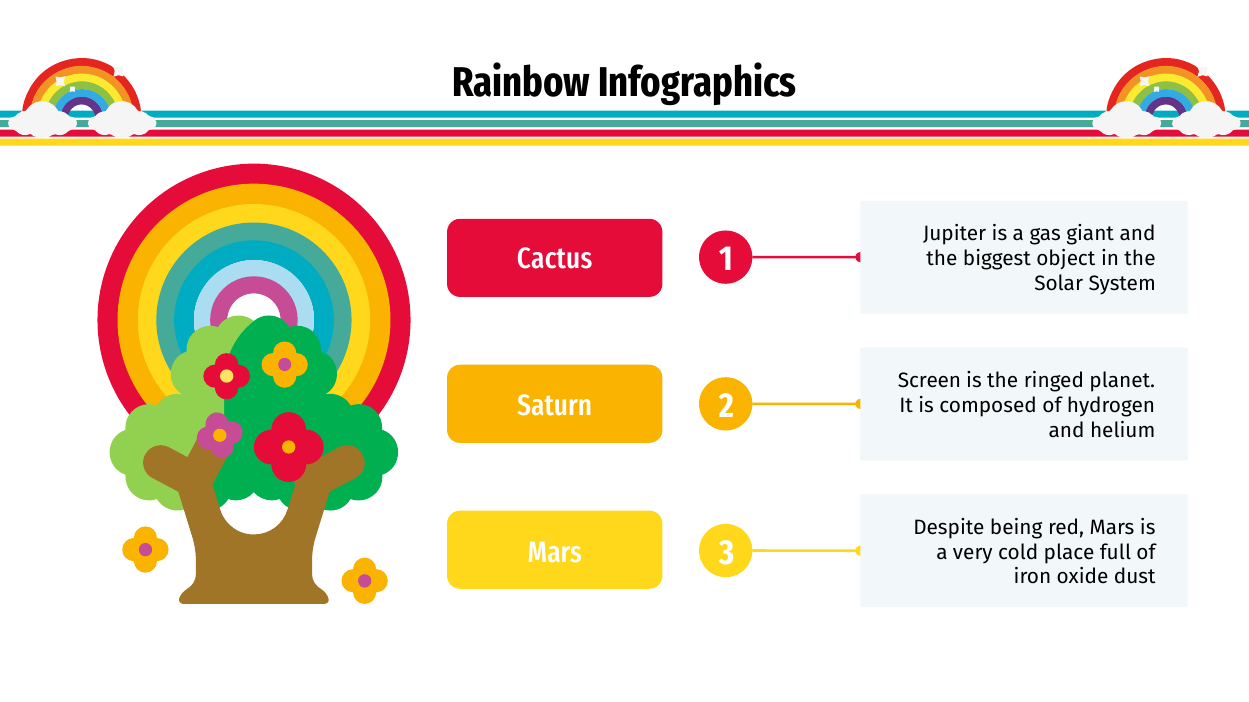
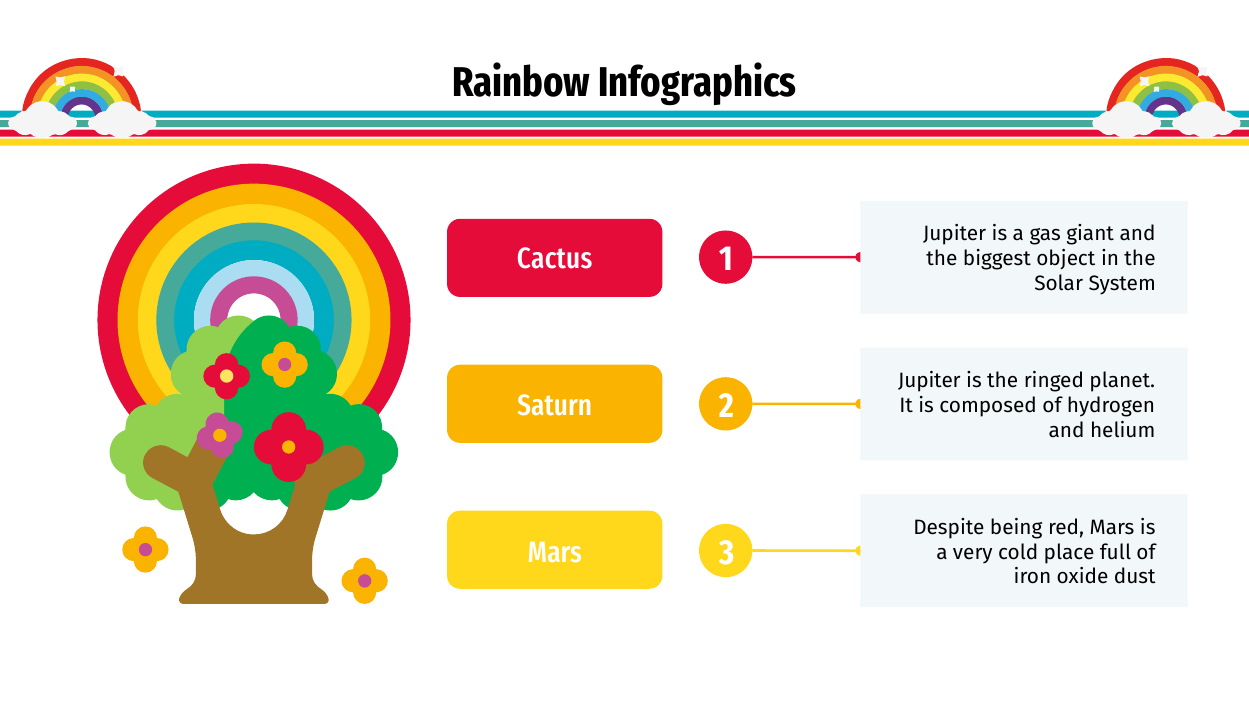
Screen: Screen -> Jupiter (929, 381)
